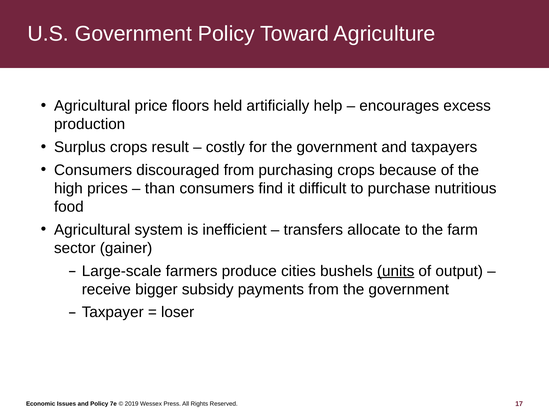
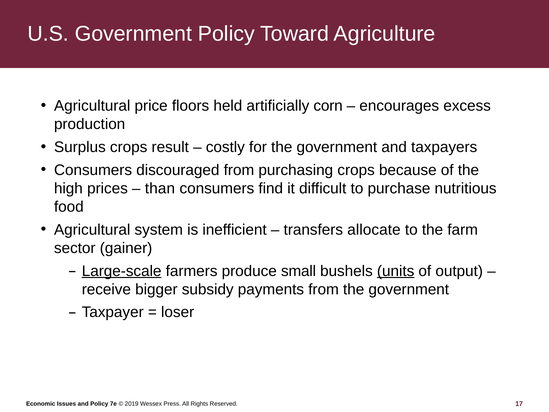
help: help -> corn (328, 106)
Large-scale underline: none -> present (122, 271)
cities: cities -> small (299, 271)
